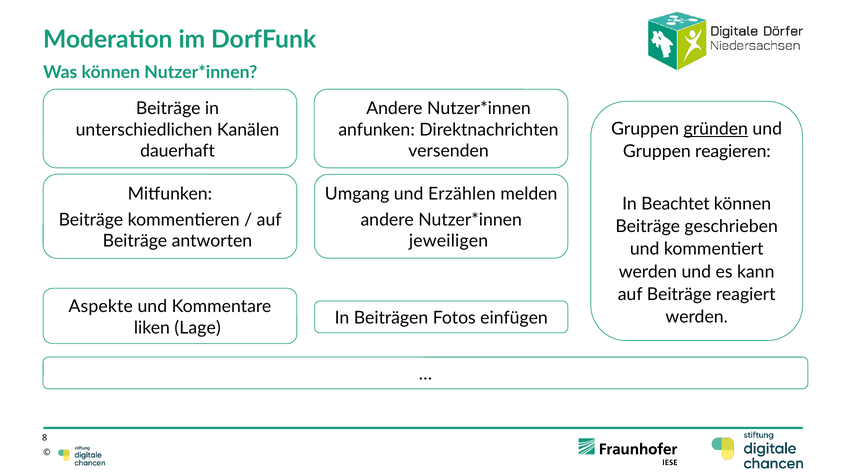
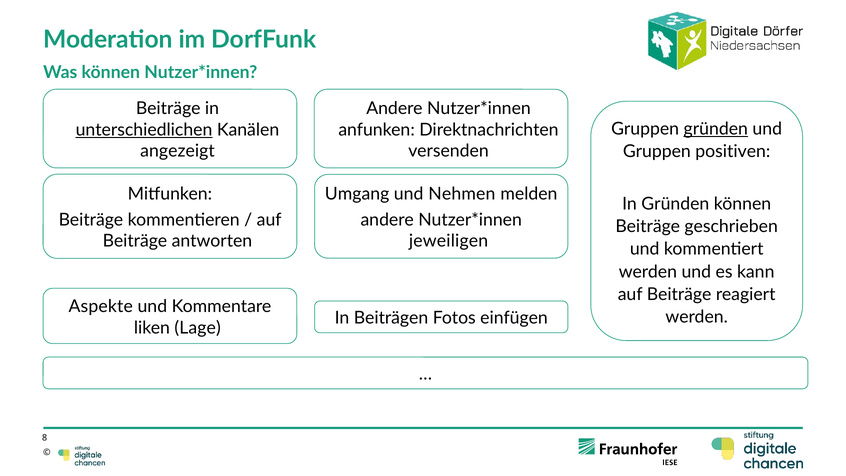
unterschiedlichen underline: none -> present (144, 130)
dauerhaft: dauerhaft -> angezeigt (177, 151)
reagieren: reagieren -> positiven (733, 151)
Erzählen: Erzählen -> Nehmen (462, 194)
In Beachtet: Beachtet -> Gründen (675, 204)
